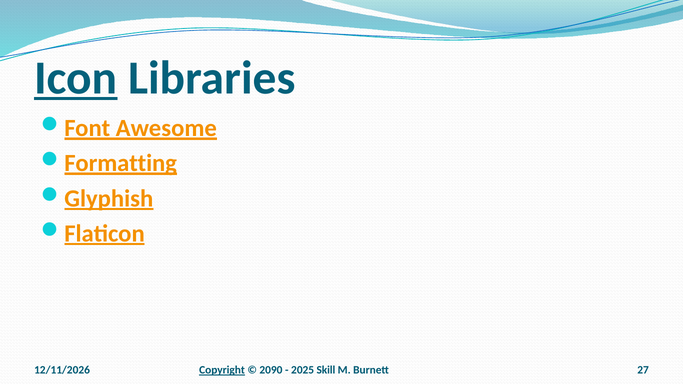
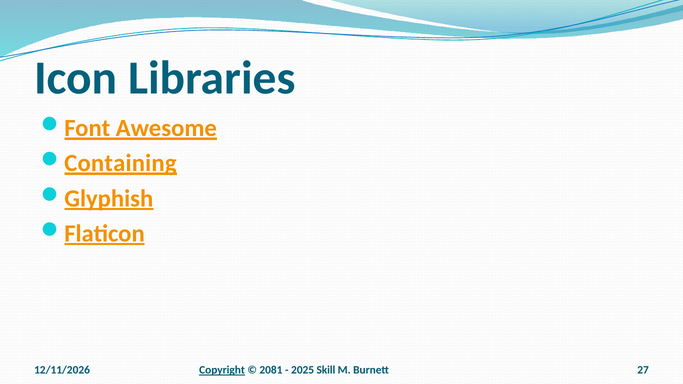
Icon underline: present -> none (76, 78)
Formatting: Formatting -> Containing (120, 163)
2090: 2090 -> 2081 (271, 370)
